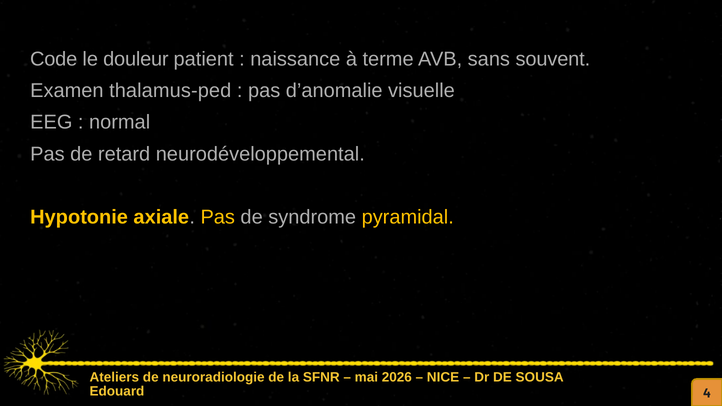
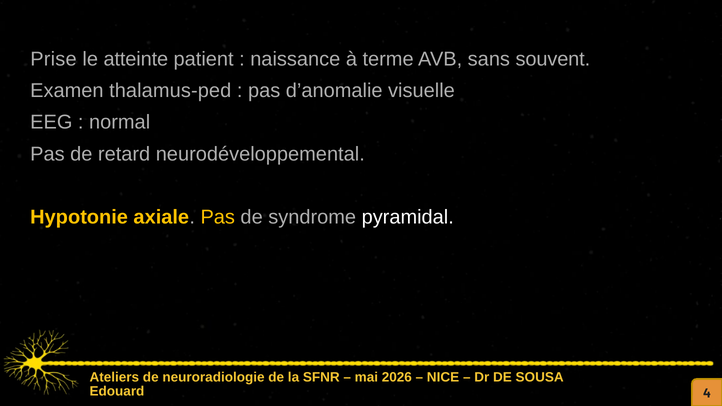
Code: Code -> Prise (53, 59)
douleur: douleur -> atteinte (136, 59)
pyramidal colour: yellow -> white (408, 217)
